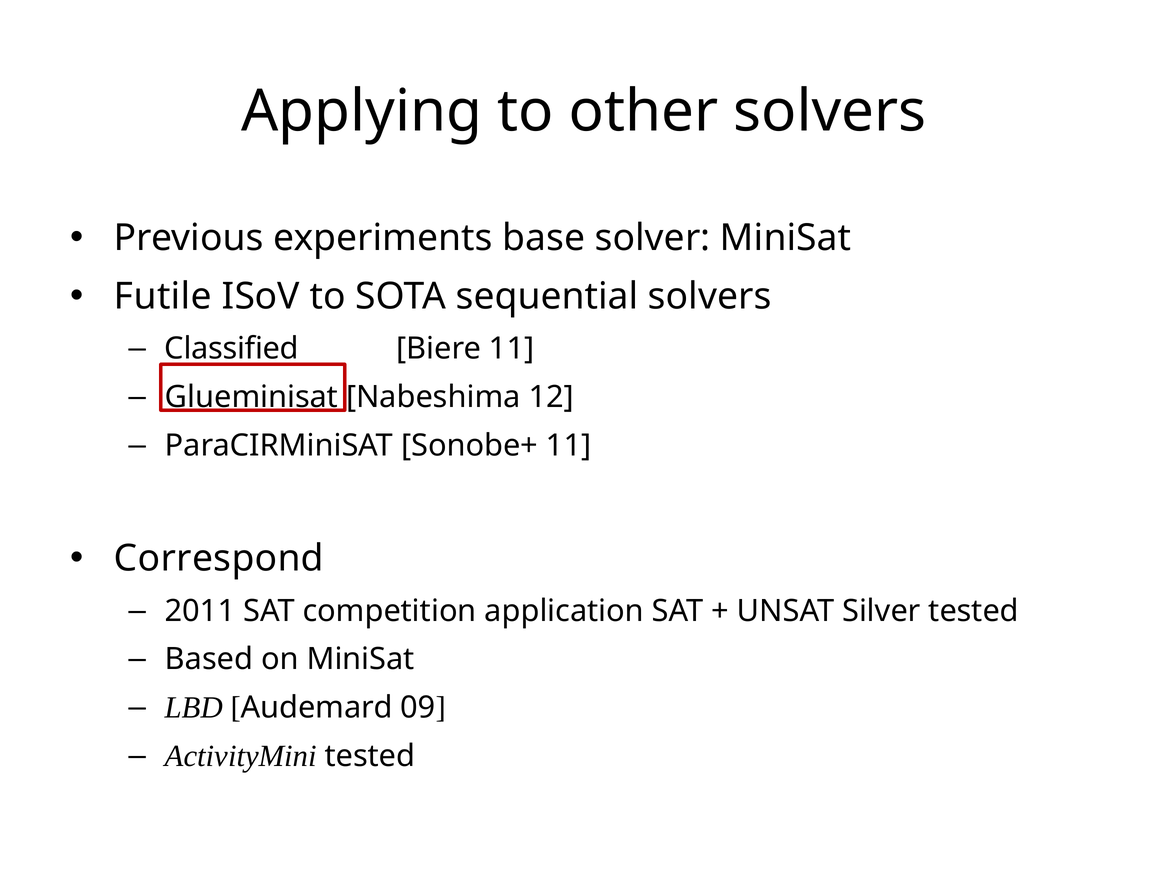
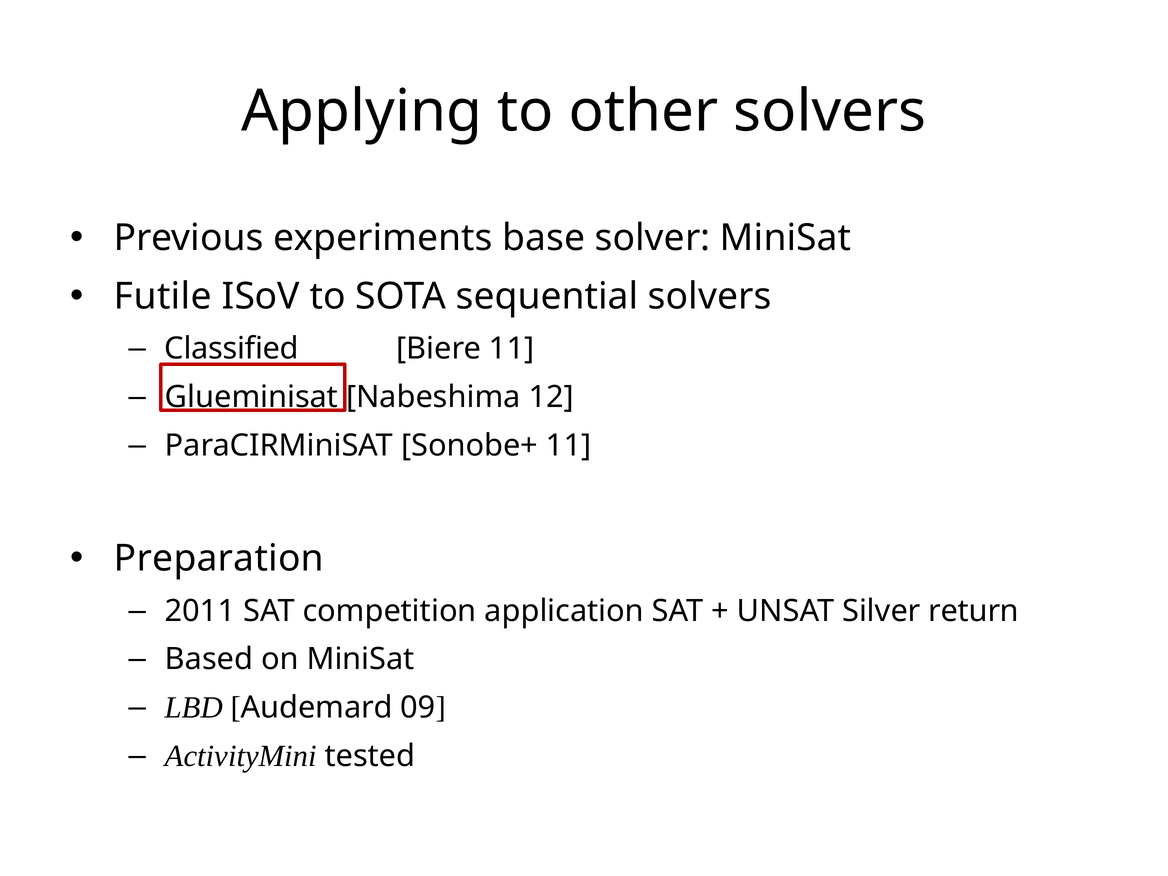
Correspond: Correspond -> Preparation (219, 559)
Silver tested: tested -> return (974, 611)
